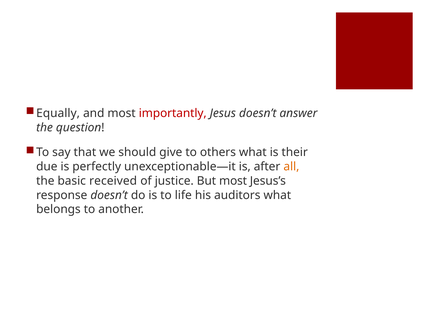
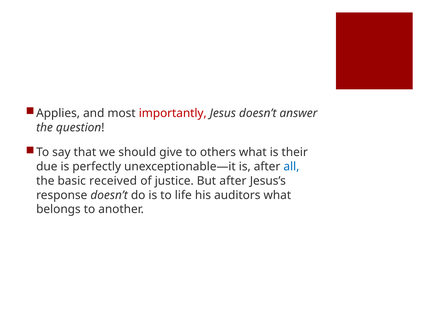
Equally: Equally -> Applies (58, 113)
all colour: orange -> blue (291, 166)
But most: most -> after (233, 181)
